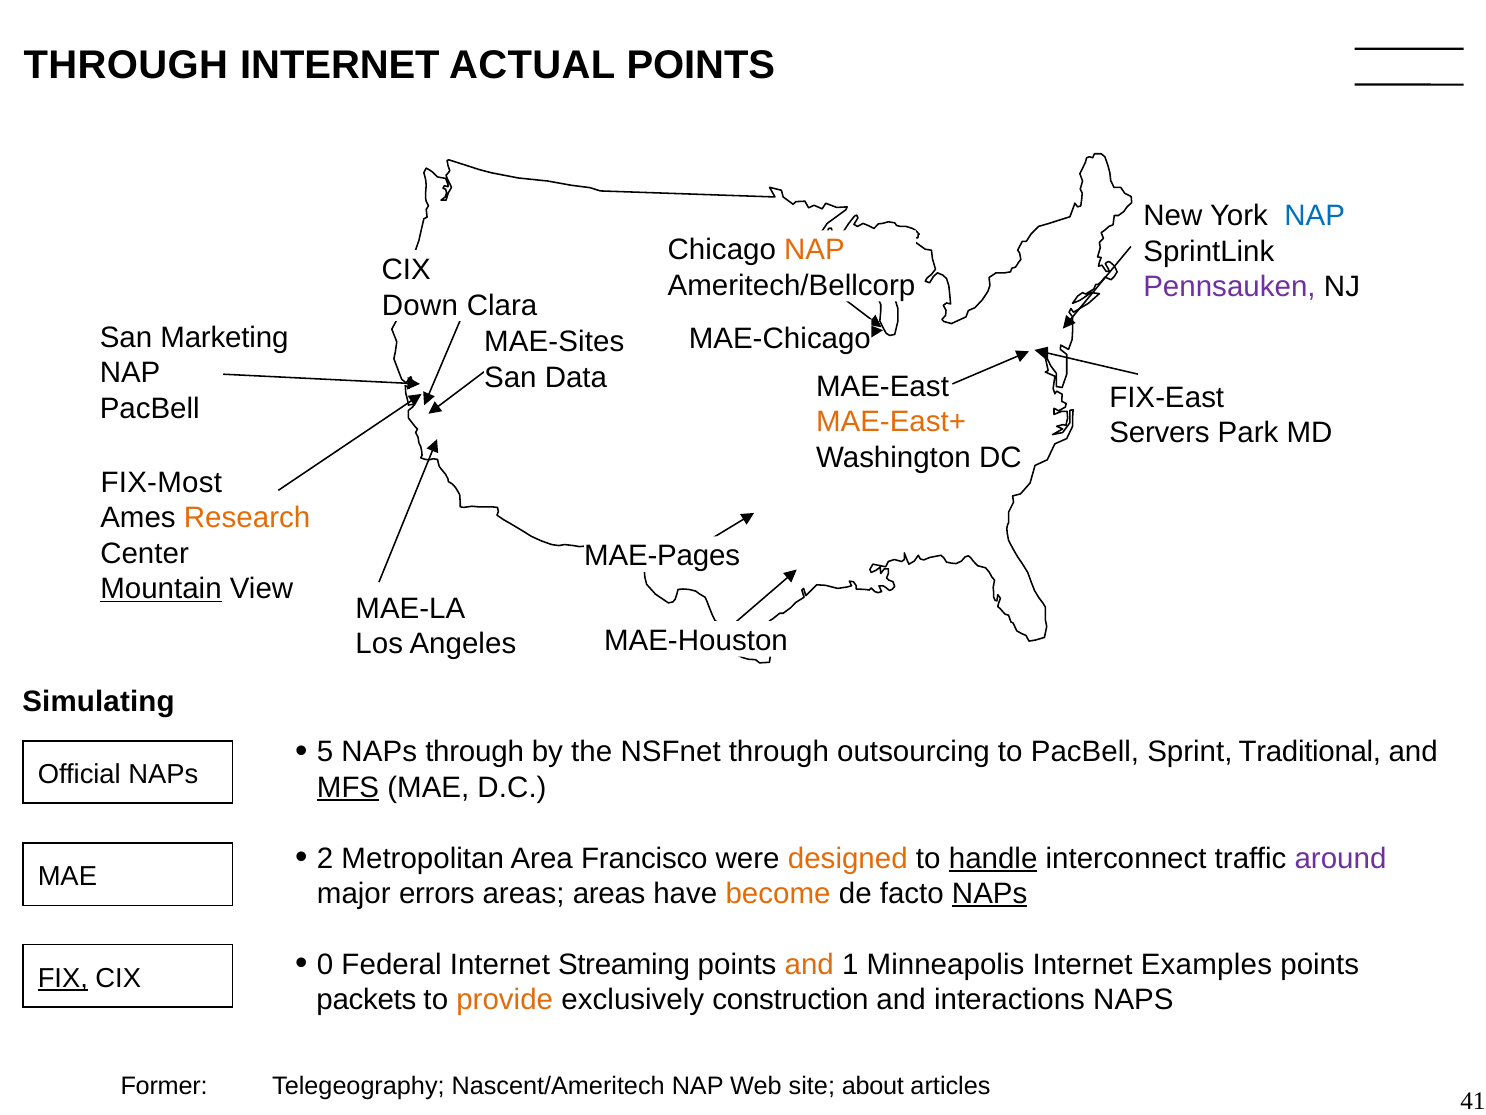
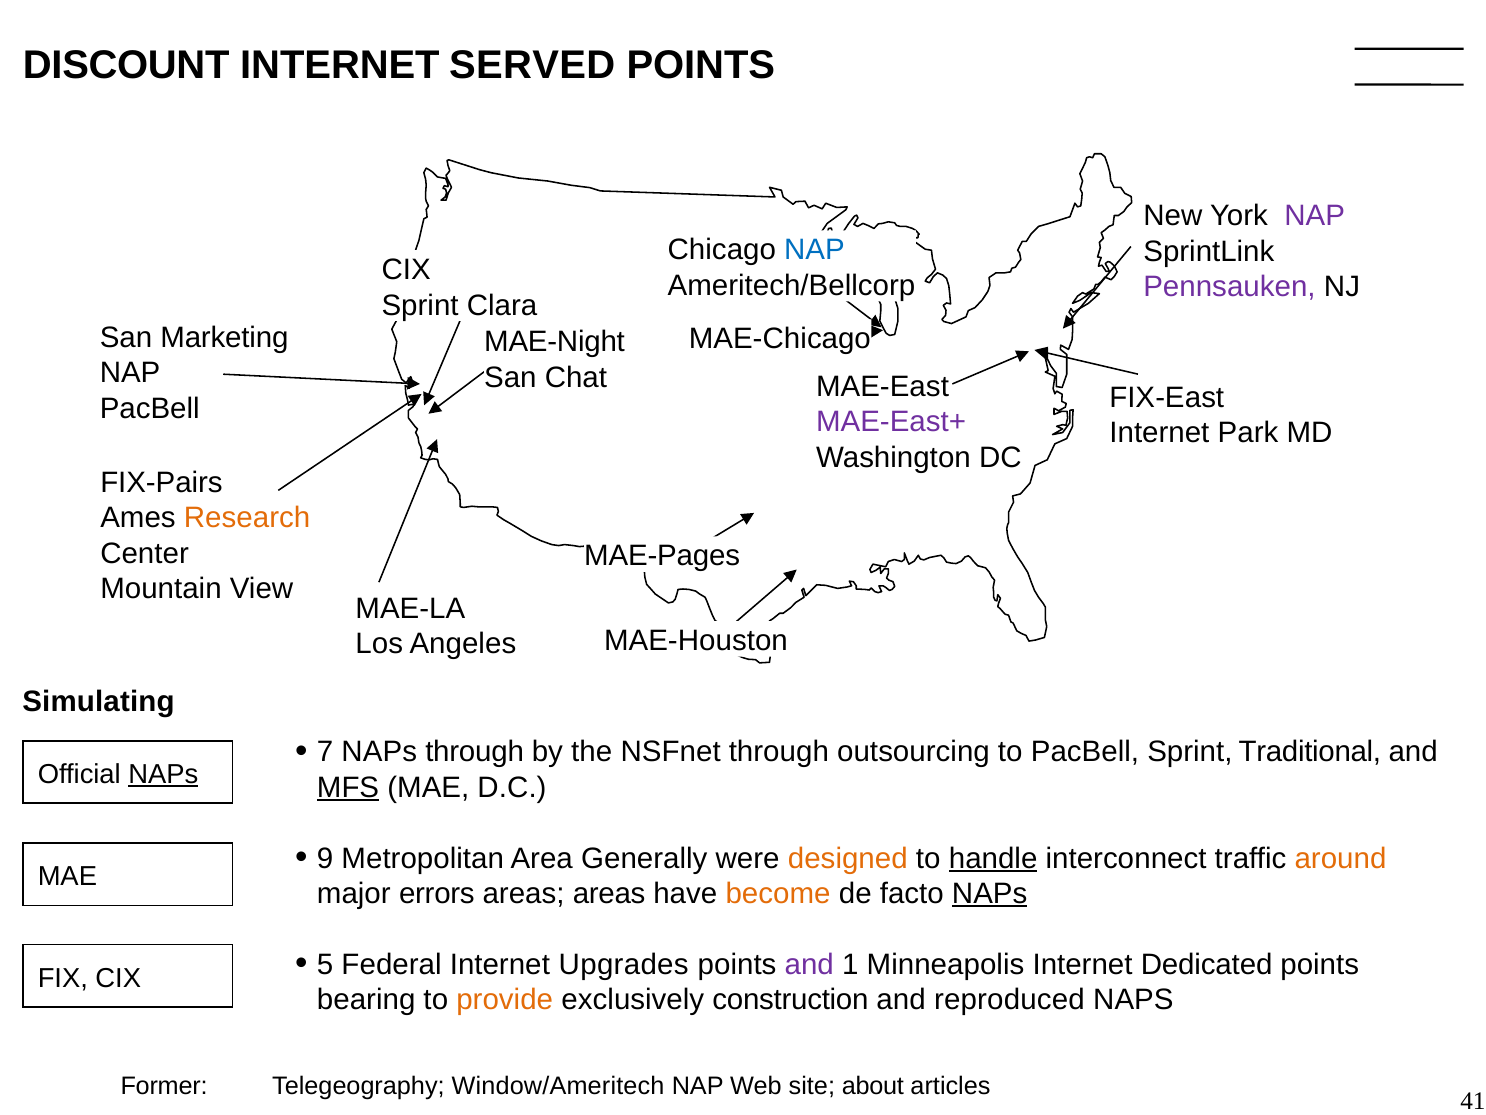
THROUGH: THROUGH -> DISCOUNT (126, 65)
ACTUAL: ACTUAL -> SERVED (532, 65)
NAP colour: blue -> purple (1315, 216)
NAP colour: orange -> blue (814, 250)
Down: Down -> Sprint (420, 305)
MAE-Sites: MAE-Sites -> MAE-Night (555, 342)
Data: Data -> Chat (576, 377)
MAE-East+ colour: orange -> purple (891, 422)
Servers: Servers -> Internet (1159, 433)
FIX-Most: FIX-Most -> FIX-Pairs (161, 482)
Mountain underline: present -> none (161, 589)
5: 5 -> 7 (325, 752)
NAPs underline: none -> present (163, 774)
2: 2 -> 9 (325, 858)
Francisco: Francisco -> Generally (644, 858)
around colour: purple -> orange (1341, 858)
0: 0 -> 5 (325, 964)
Streaming: Streaming -> Upgrades (624, 964)
and colour: orange -> purple (809, 964)
Examples: Examples -> Dedicated (1207, 964)
FIX underline: present -> none (63, 978)
packets: packets -> bearing (366, 1000)
interactions: interactions -> reproduced (1009, 1000)
Nascent/Ameritech: Nascent/Ameritech -> Window/Ameritech (558, 1086)
